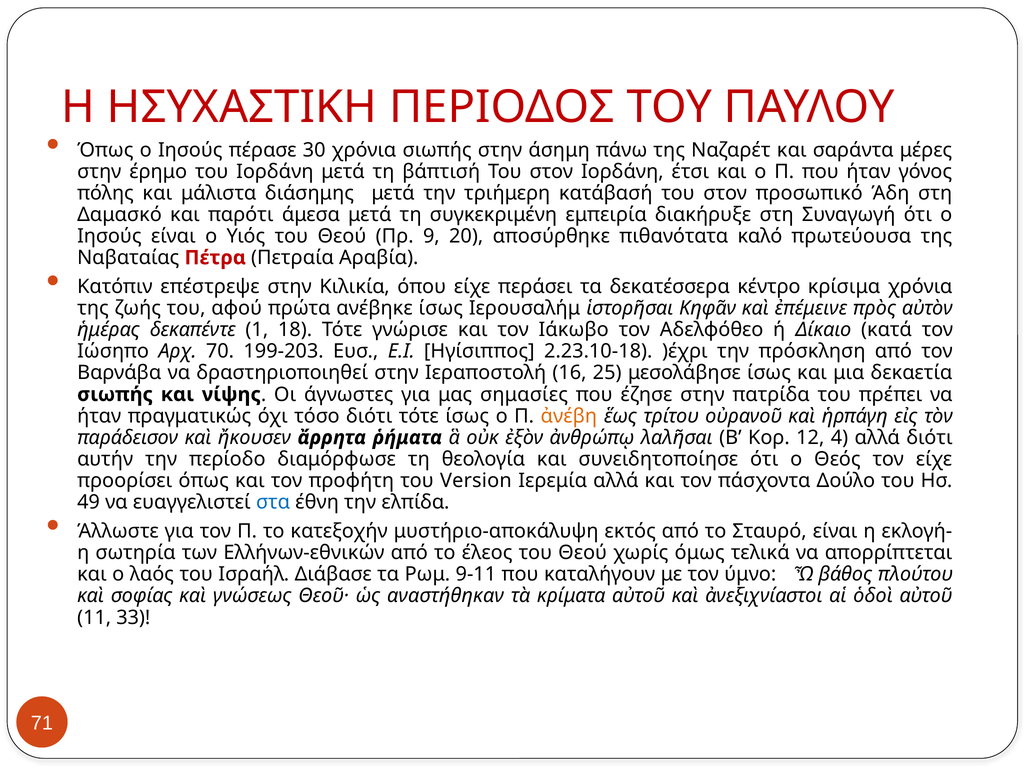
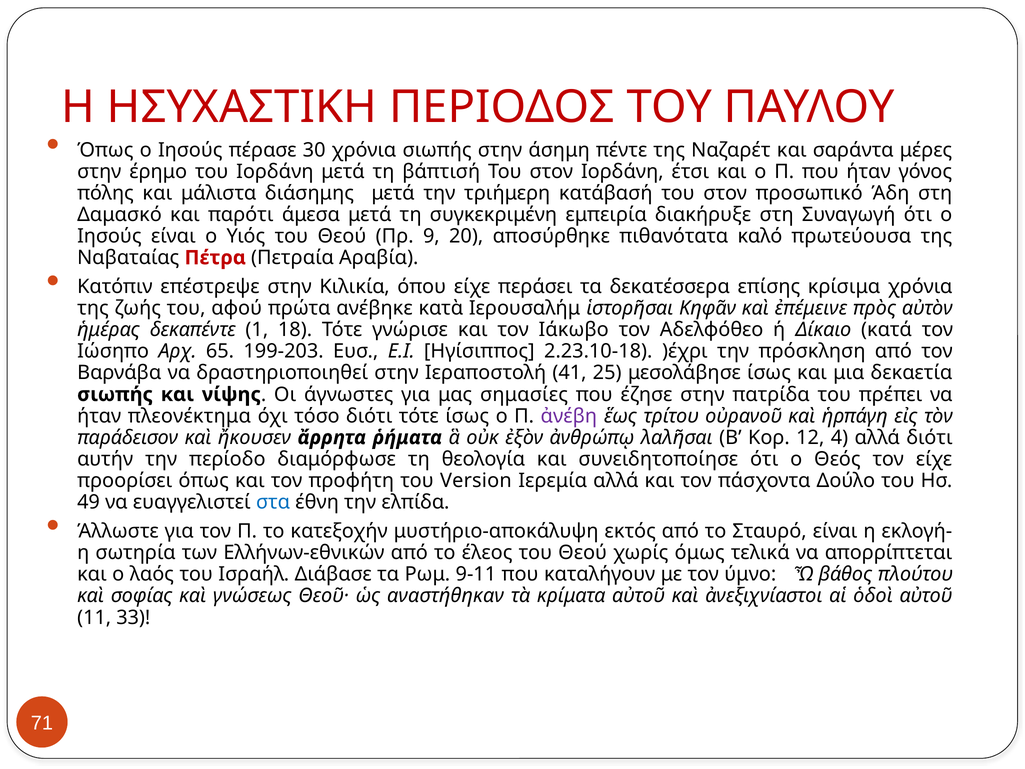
πάνω: πάνω -> πέντε (622, 150)
κέντρο: κέντρο -> επίσης (769, 287)
ανέβηκε ίσως: ίσως -> κατὰ (441, 308)
70: 70 -> 65 (220, 351)
16: 16 -> 41 (569, 373)
πραγματικώς: πραγματικώς -> πλεονέκτημα (189, 416)
ἀνέβη colour: orange -> purple (569, 416)
